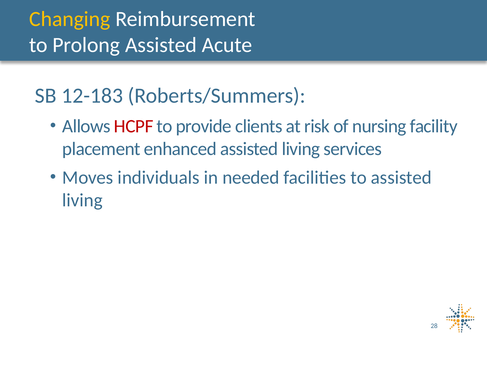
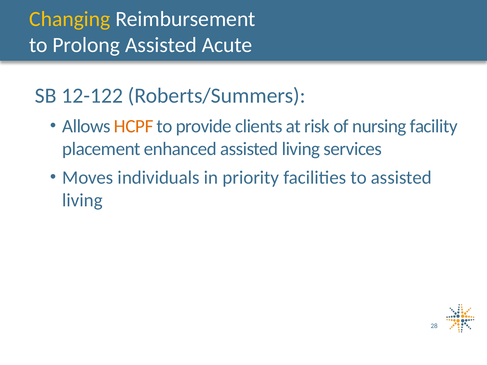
12-183: 12-183 -> 12-122 (92, 96)
HCPF colour: red -> orange (134, 126)
needed: needed -> priority (251, 178)
